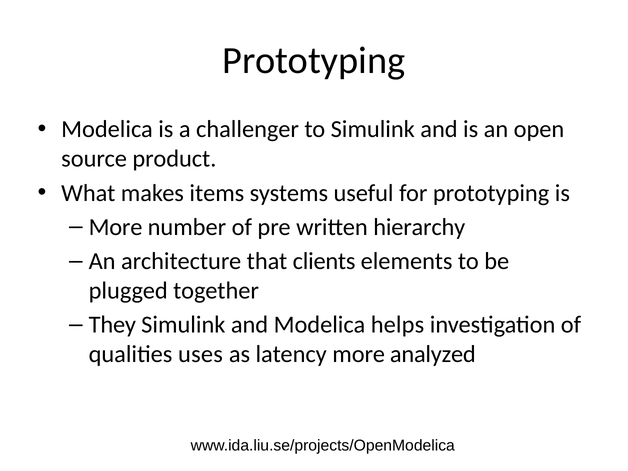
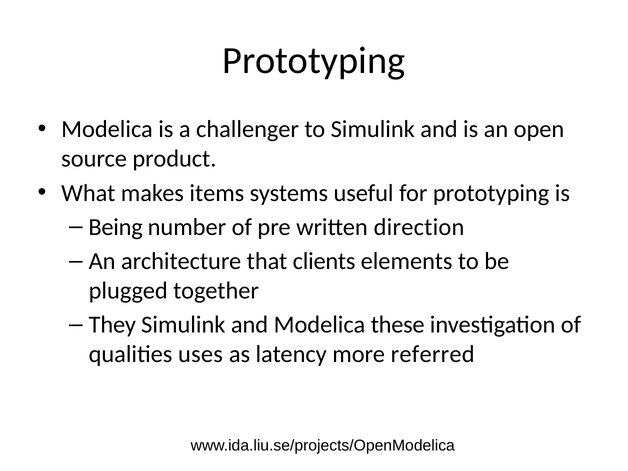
More: More -> Being (116, 227)
hierarchy: hierarchy -> direction (419, 227)
helps: helps -> these (398, 325)
analyzed: analyzed -> referred (433, 354)
